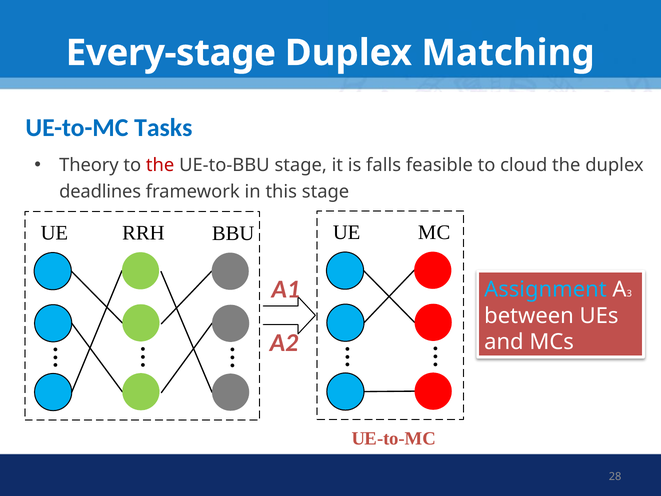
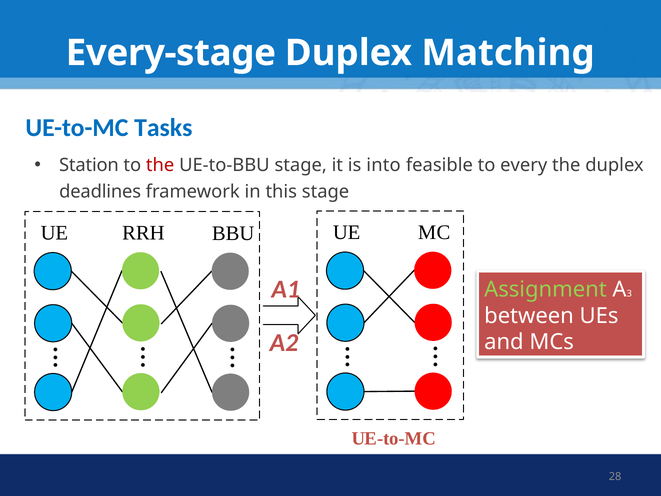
Theory: Theory -> Station (89, 165)
falls: falls -> into (384, 165)
cloud: cloud -> every (524, 165)
Assignment colour: light blue -> light green (545, 289)
